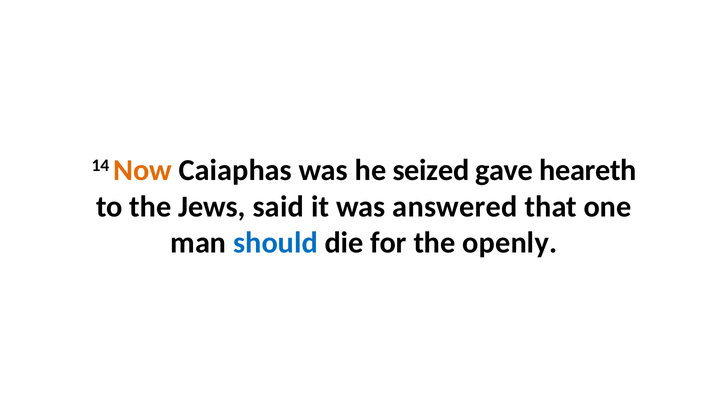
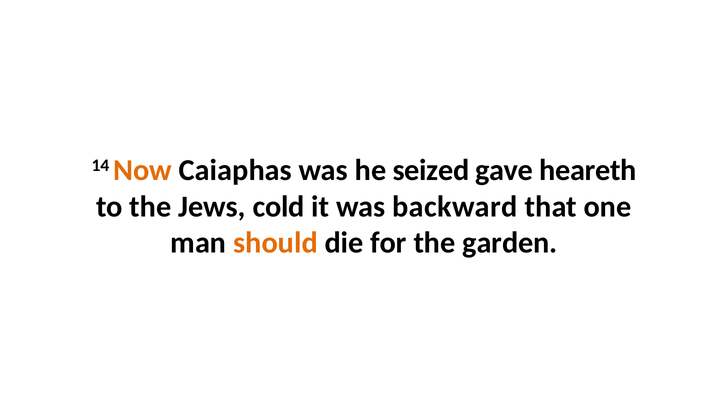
said: said -> cold (279, 207)
answered: answered -> backward (455, 207)
should colour: blue -> orange (275, 243)
openly: openly -> garden (510, 243)
